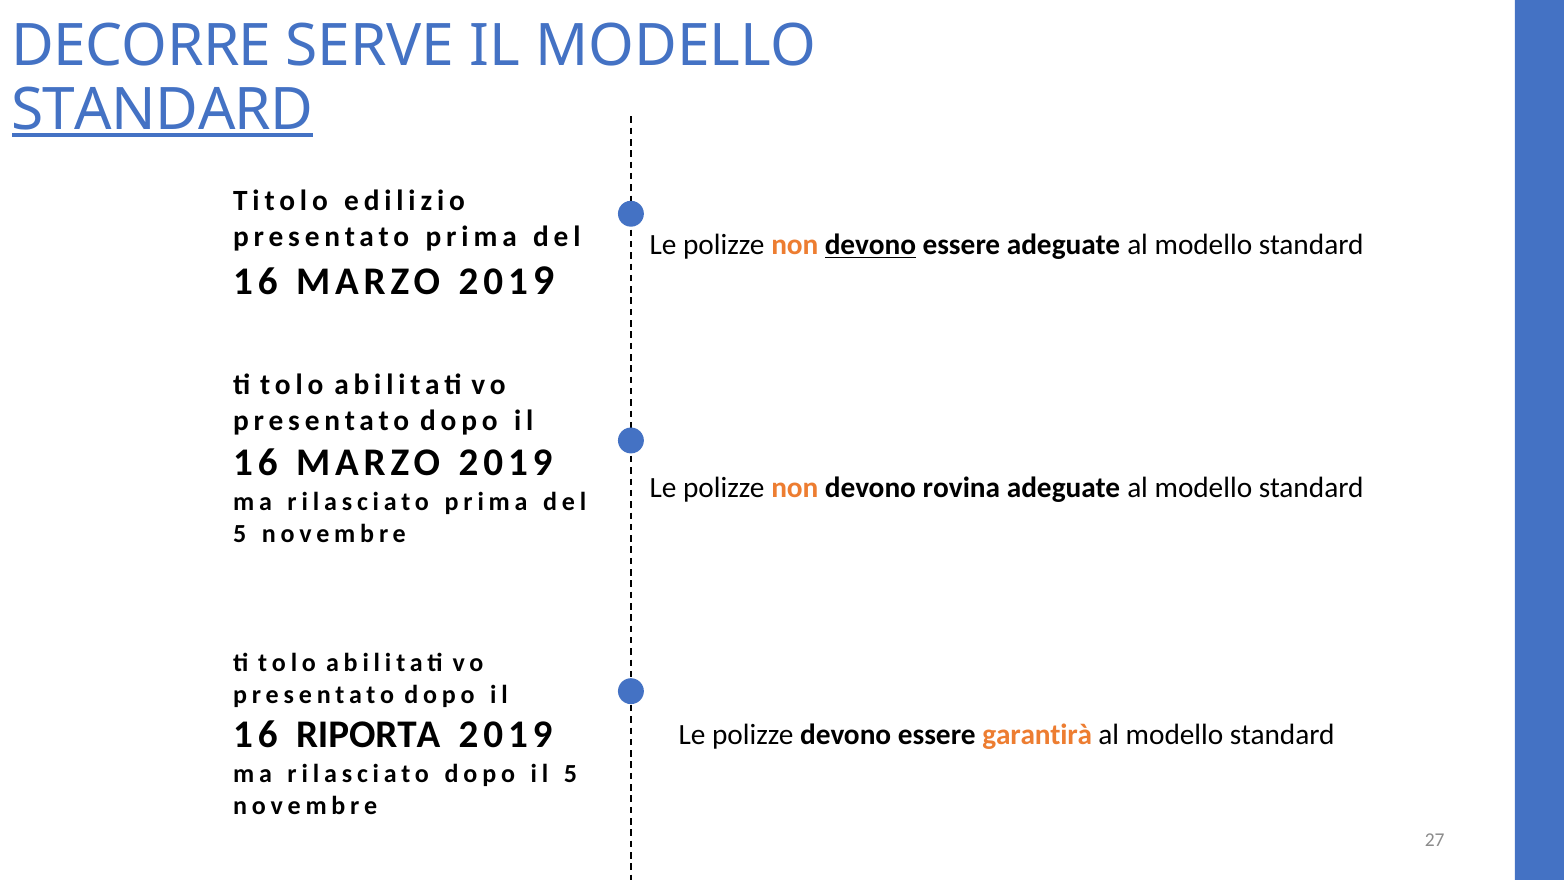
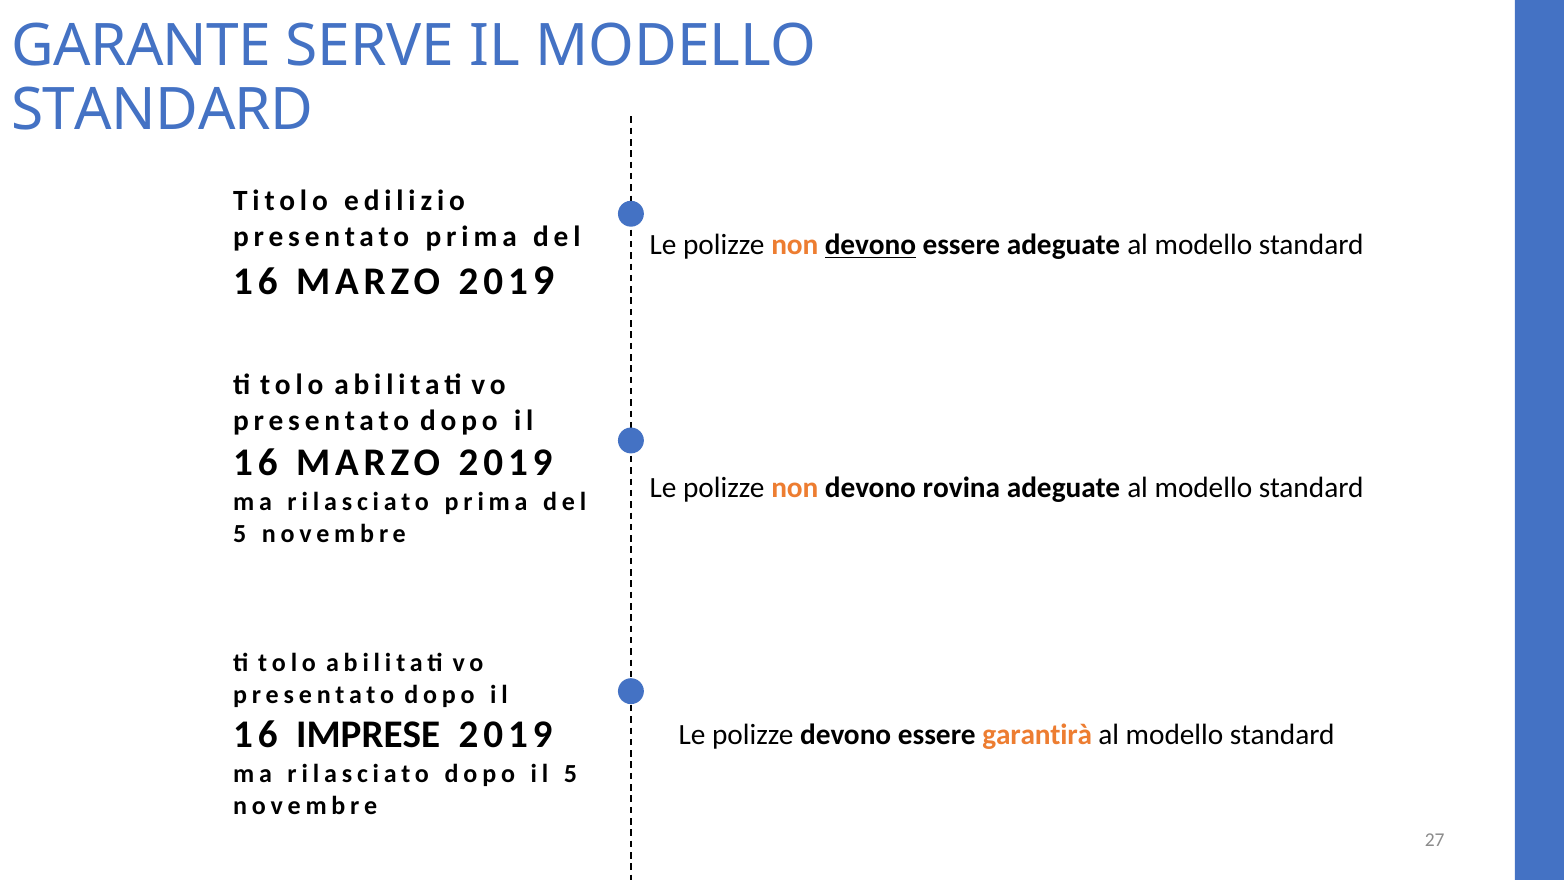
DECORRE: DECORRE -> GARANTE (141, 46)
STANDARD underline: present -> none (162, 110)
RIPORTA: RIPORTA -> IMPRESE (368, 734)
